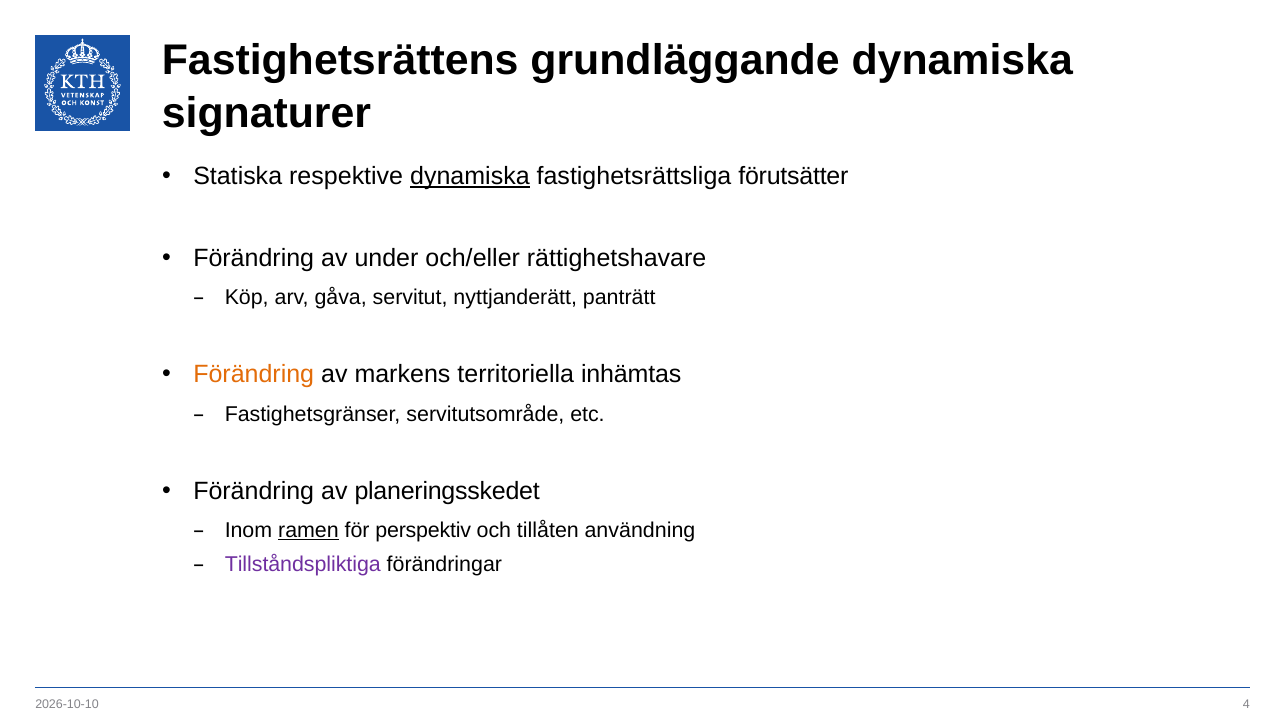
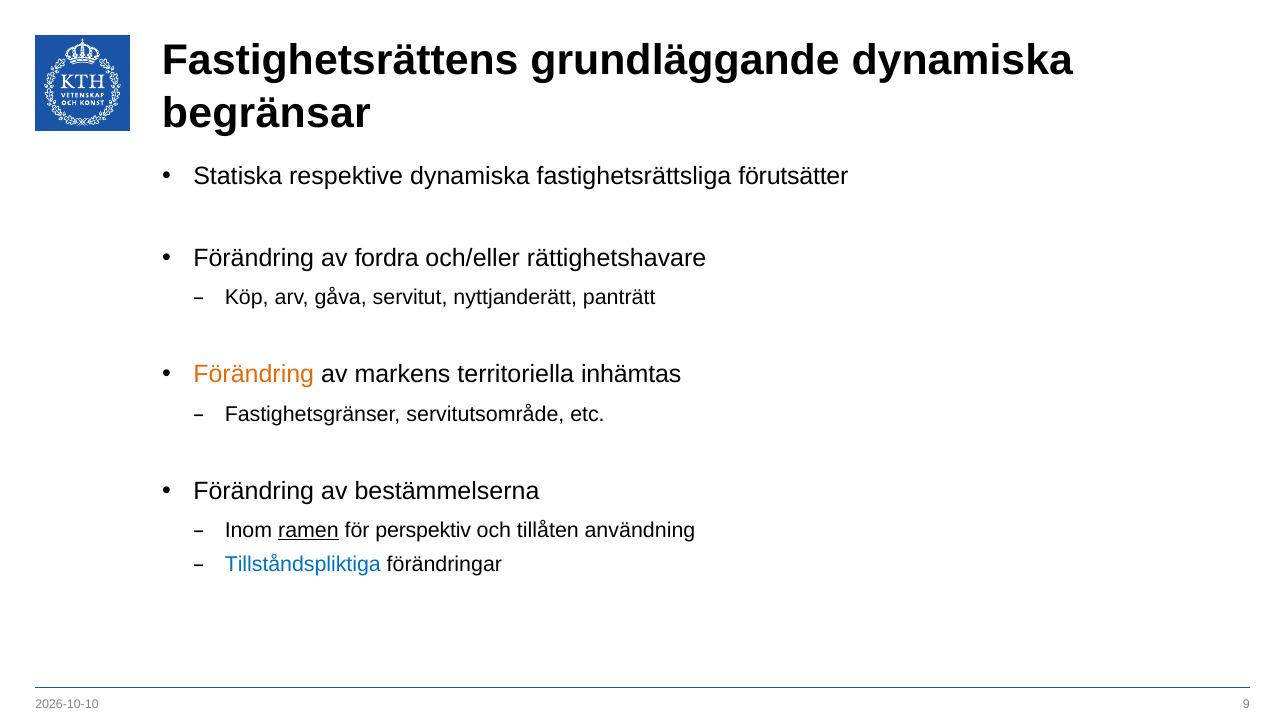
signaturer: signaturer -> begränsar (266, 113)
dynamiska underline: present -> none (470, 176)
under: under -> fordra (387, 258)
planeringsskedet: planeringsskedet -> bestämmelserna (447, 491)
Tillståndspliktiga colour: purple -> blue (303, 564)
4: 4 -> 9 (1246, 705)
